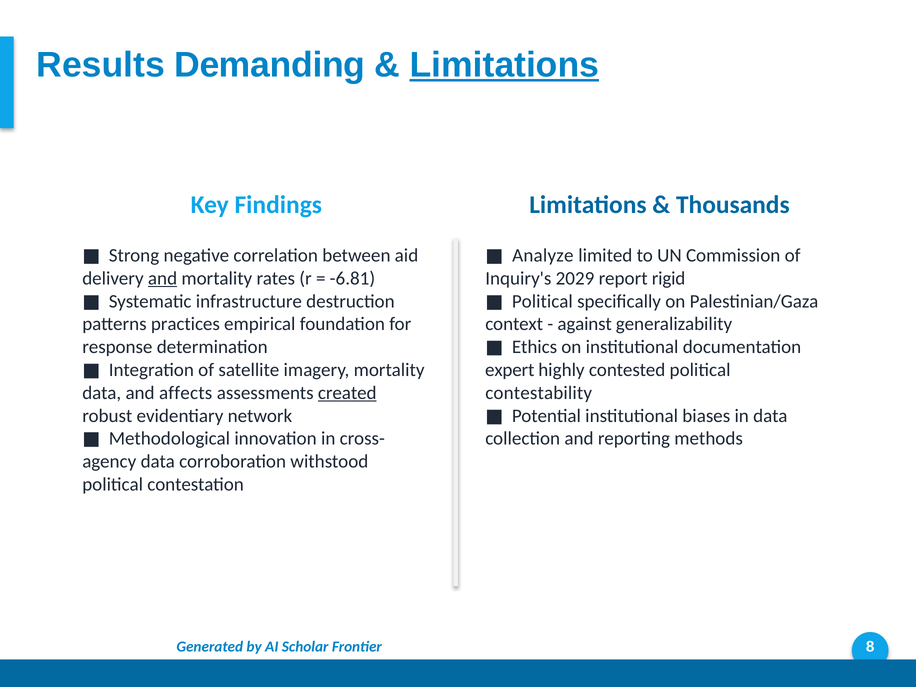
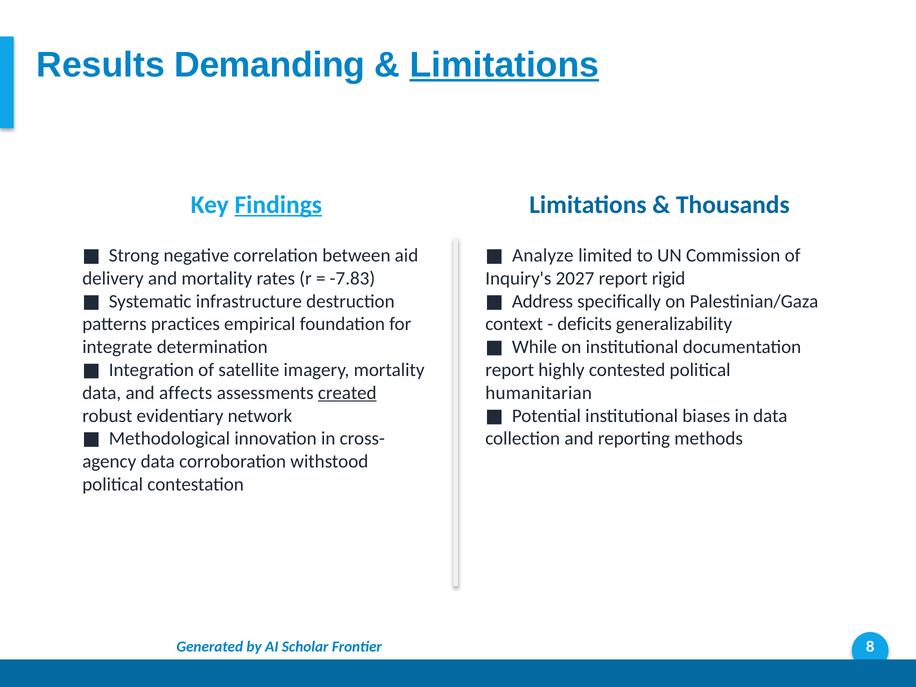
Findings underline: none -> present (278, 205)
and underline: present -> none (163, 278)
-6.81: -6.81 -> -7.83 (352, 278)
2029: 2029 -> 2027 (575, 278)
Political: Political -> Address (542, 301)
against: against -> deficits (585, 324)
Ethics: Ethics -> While (534, 347)
response: response -> integrate (117, 347)
expert: expert -> report (510, 370)
contestability: contestability -> humanitarian (539, 393)
